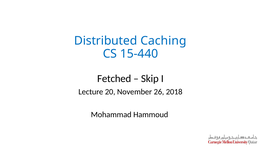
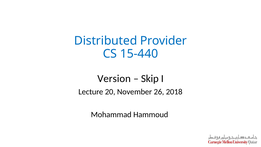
Caching: Caching -> Provider (164, 41)
Fetched: Fetched -> Version (114, 78)
